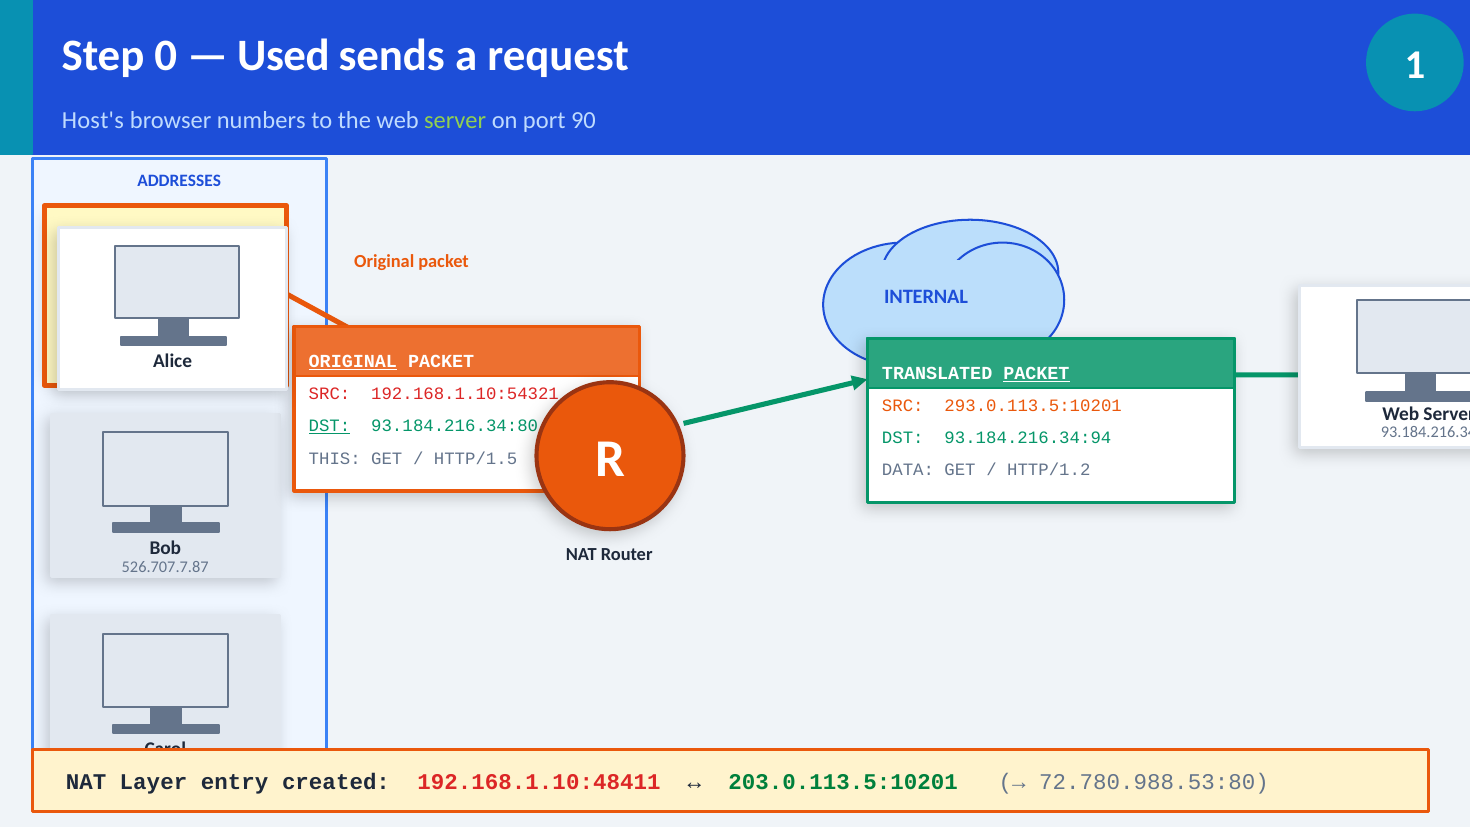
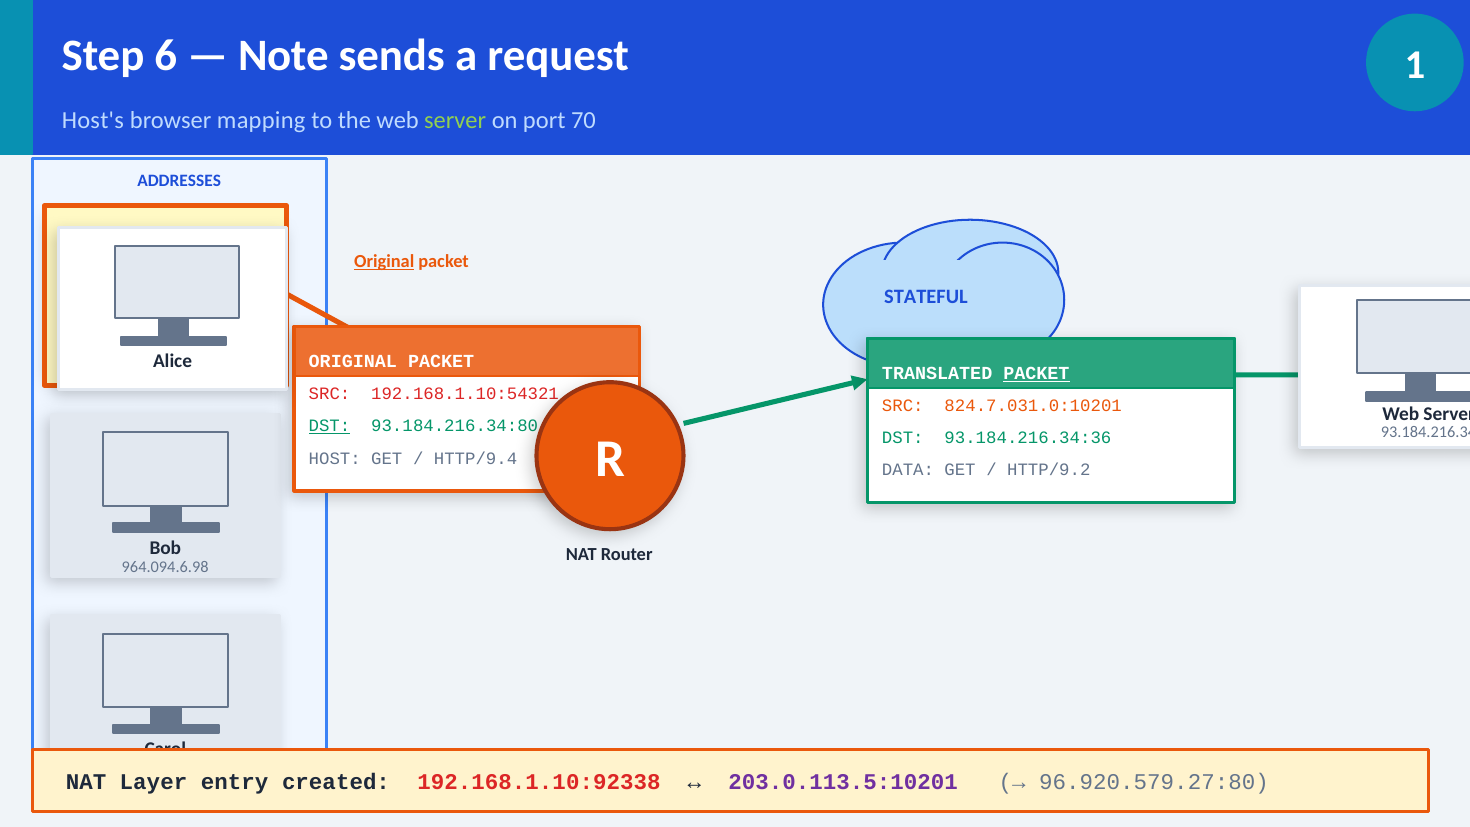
0: 0 -> 6 (166, 55)
Used: Used -> Note (283, 55)
numbers: numbers -> mapping (261, 120)
90: 90 -> 70 (583, 120)
Original underline: none -> present (384, 261)
INTERNAL: INTERNAL -> STATEFUL (926, 297)
ORIGINAL underline: present -> none (353, 361)
293.0.113.5:10201: 293.0.113.5:10201 -> 824.7.031.0:10201 (1033, 405)
93.184.216.34:94: 93.184.216.34:94 -> 93.184.216.34:36 (1028, 438)
THIS: THIS -> HOST (335, 458)
HTTP/1.5: HTTP/1.5 -> HTTP/9.4 (476, 458)
HTTP/1.2: HTTP/1.2 -> HTTP/9.2 (1049, 470)
526.707.7.87: 526.707.7.87 -> 964.094.6.98 (165, 567)
192.168.1.10:48411: 192.168.1.10:48411 -> 192.168.1.10:92338 (539, 782)
203.0.113.5:10201 colour: green -> purple (843, 782)
72.780.988.53:80: 72.780.988.53:80 -> 96.920.579.27:80 (1154, 782)
